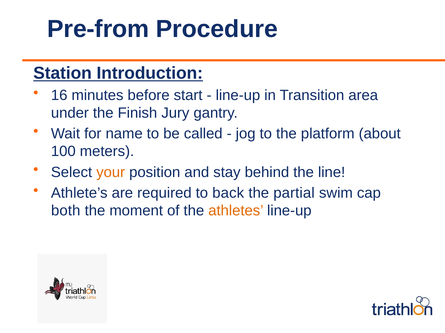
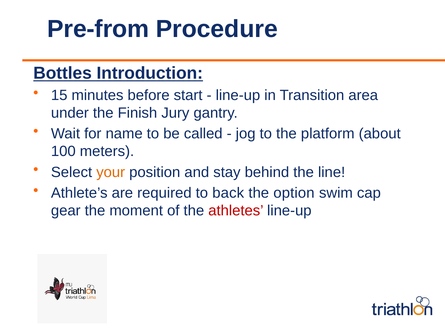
Station: Station -> Bottles (63, 73)
16: 16 -> 15 (59, 95)
partial: partial -> option (294, 193)
both: both -> gear (66, 211)
athletes colour: orange -> red (236, 211)
